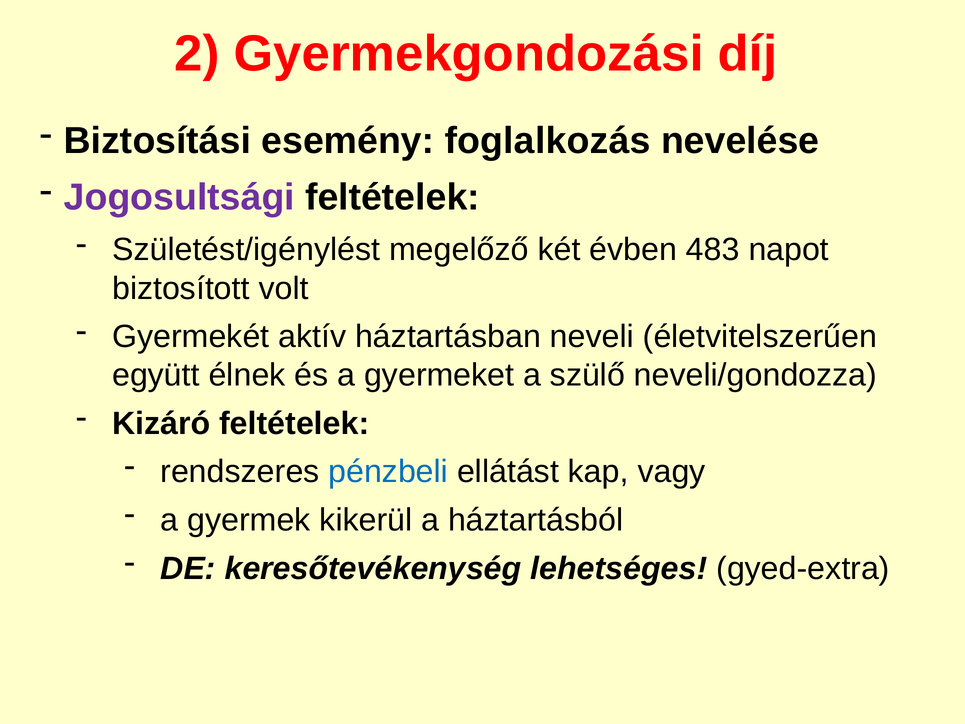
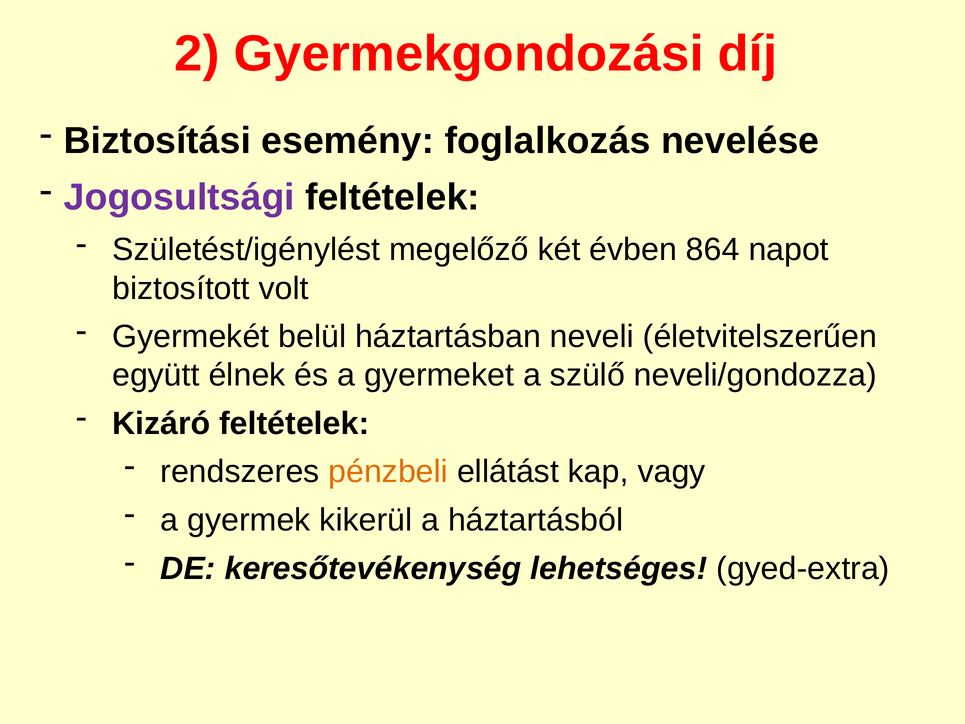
483: 483 -> 864 (713, 250)
aktív: aktív -> belül (312, 337)
pénzbeli colour: blue -> orange (388, 472)
